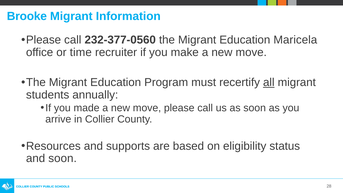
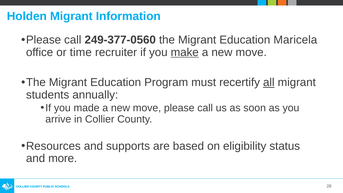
Brooke: Brooke -> Holden (27, 16)
232-377-0560: 232-377-0560 -> 249-377-0560 (120, 40)
make underline: none -> present (185, 52)
and soon: soon -> more (63, 158)
